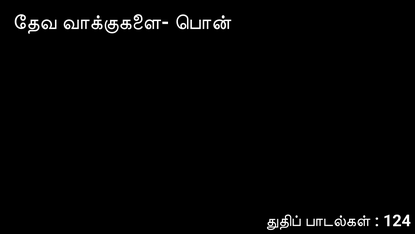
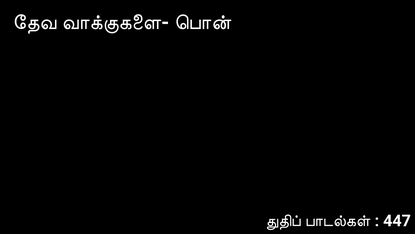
124: 124 -> 447 (397, 220)
